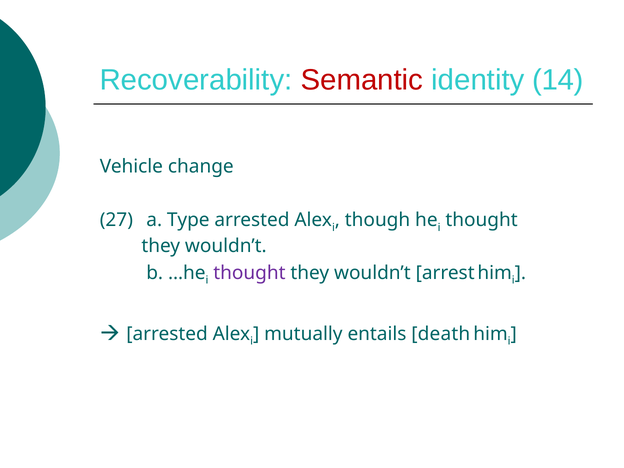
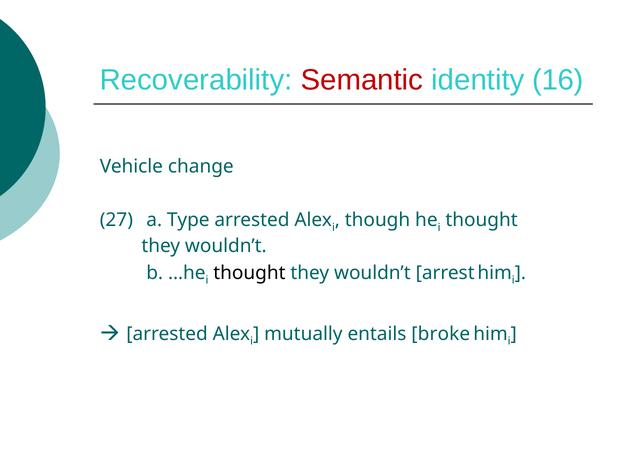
14: 14 -> 16 (558, 80)
thought colour: purple -> black (249, 273)
death: death -> broke (441, 334)
